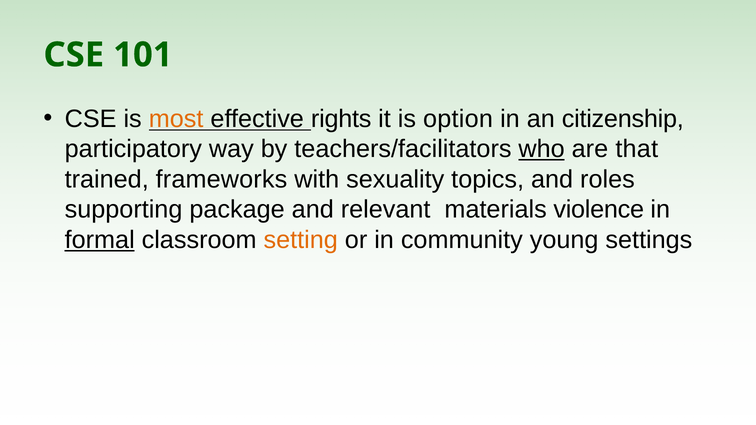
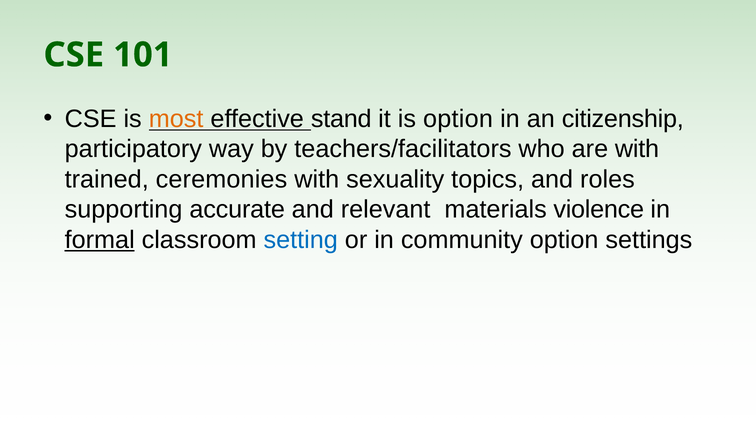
rights: rights -> stand (341, 119)
who underline: present -> none (542, 149)
are that: that -> with (637, 149)
frameworks: frameworks -> ceremonies (221, 179)
package: package -> accurate (237, 210)
setting colour: orange -> blue (301, 240)
community young: young -> option (564, 240)
